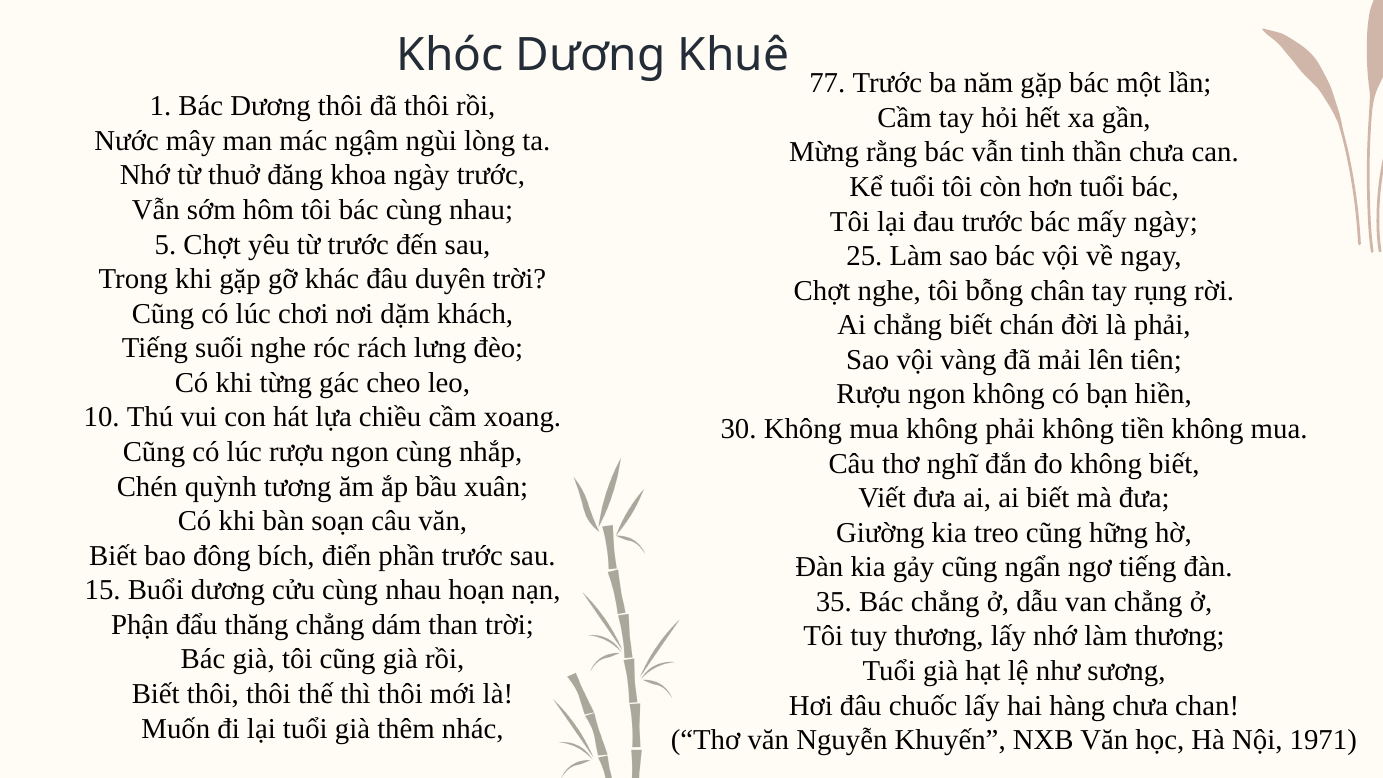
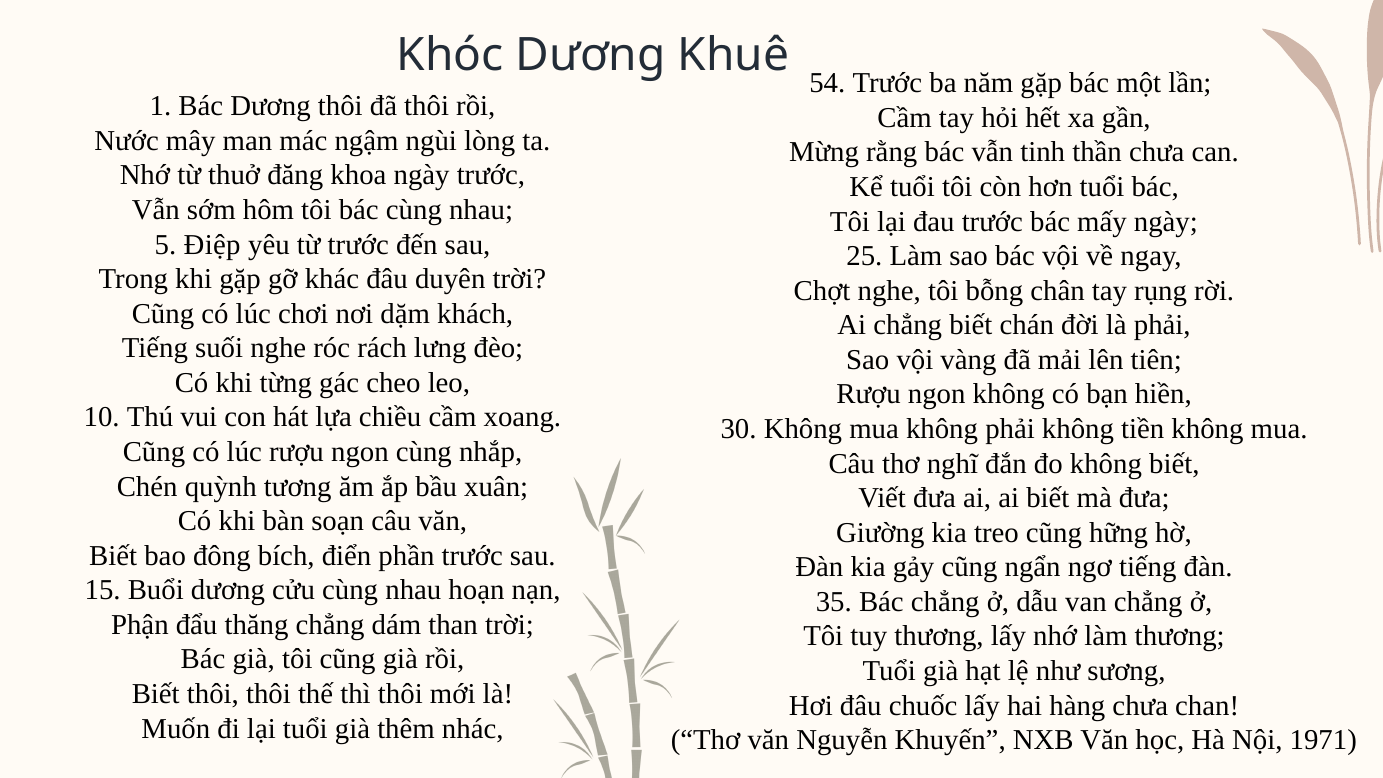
77: 77 -> 54 (827, 83)
5 Chợt: Chợt -> Điệp (212, 245)
